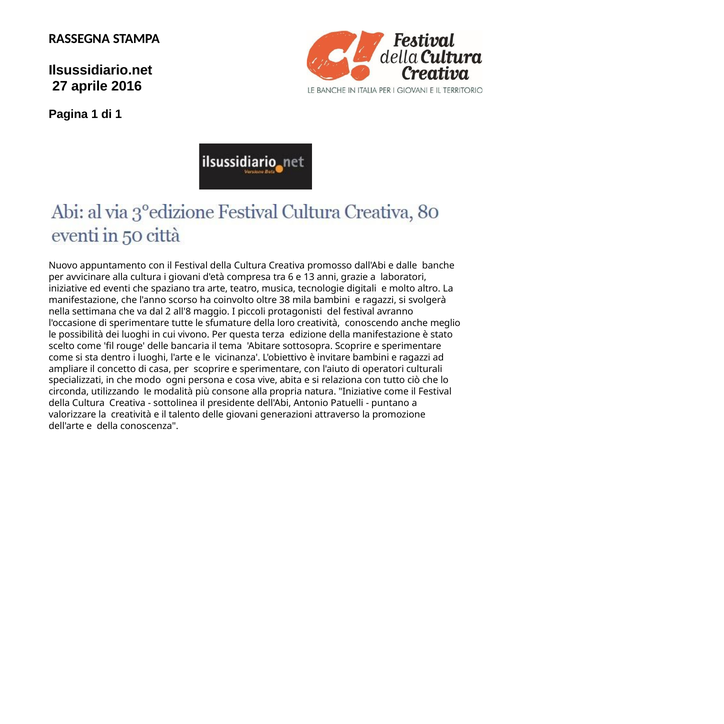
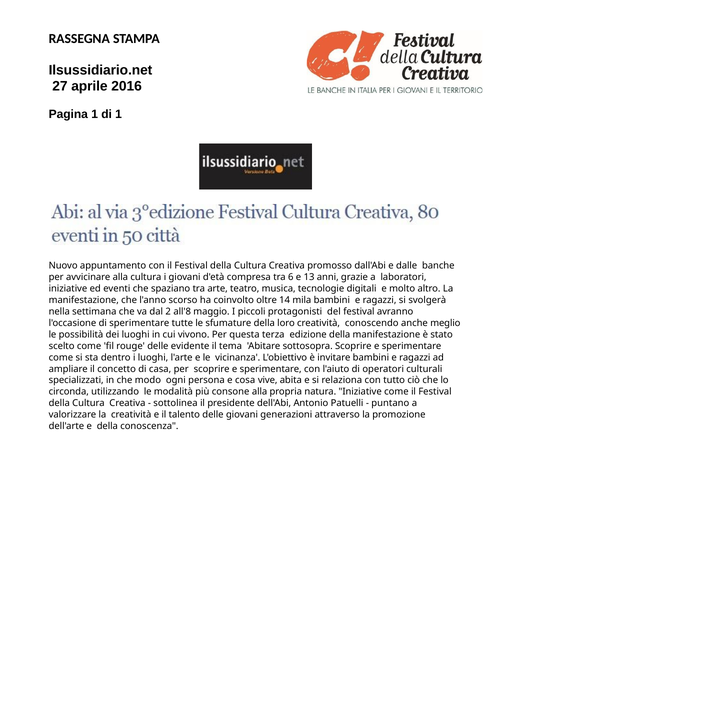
38: 38 -> 14 (285, 300)
bancaria: bancaria -> evidente (190, 346)
